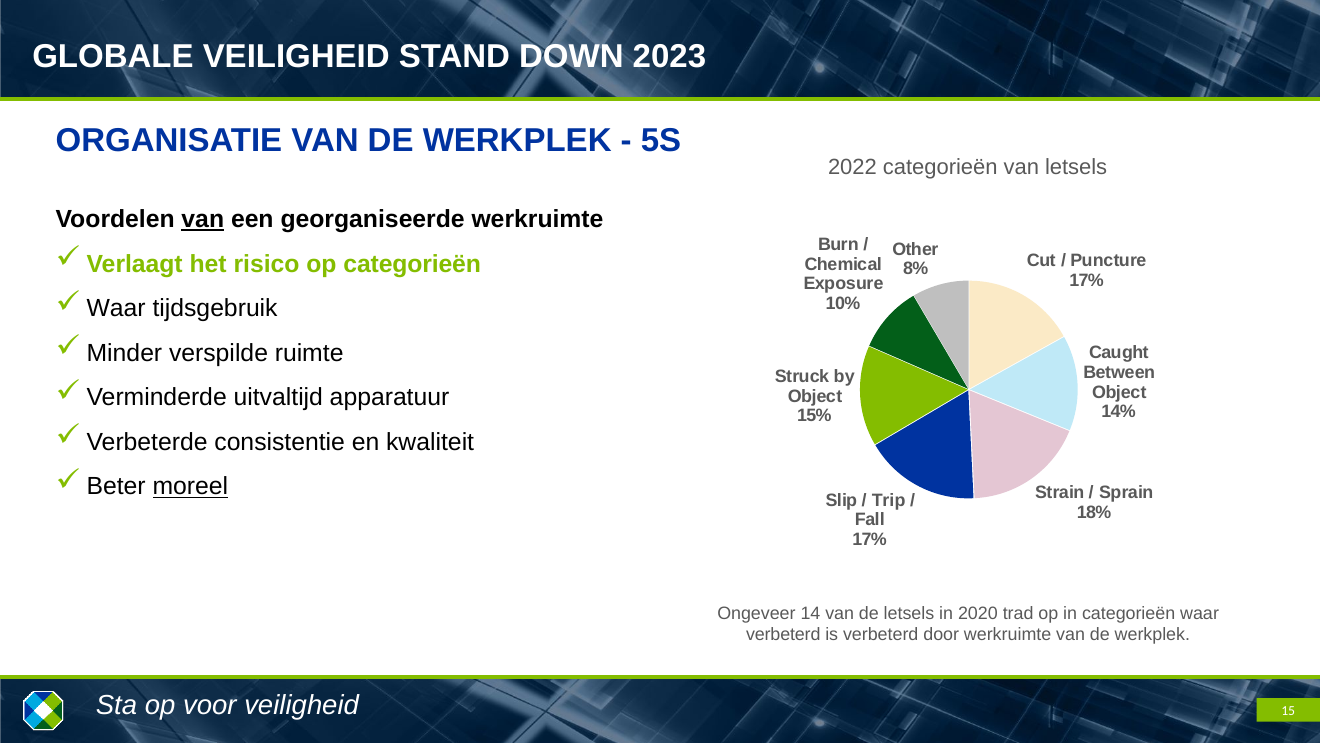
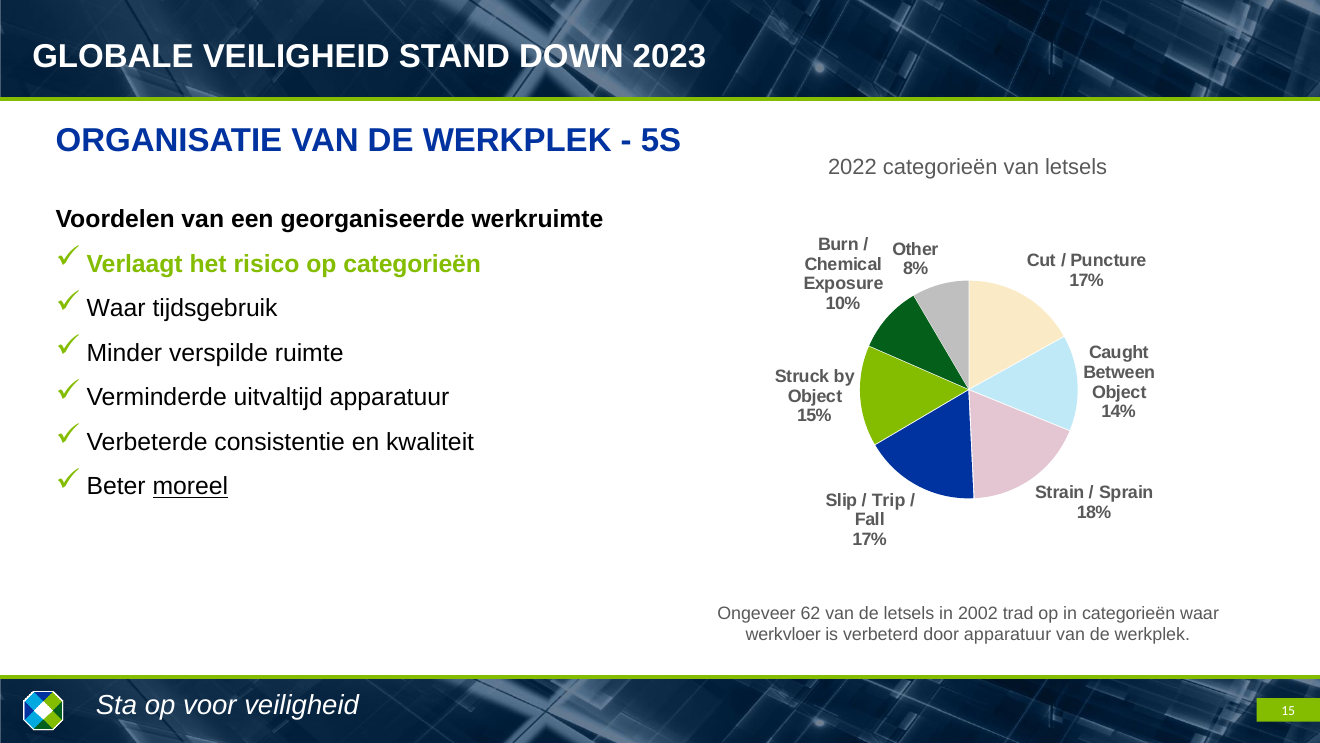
van underline: present -> none (203, 219)
14: 14 -> 62 (810, 613)
2020: 2020 -> 2002 (978, 613)
verbeterd: verbeterd -> werkvloer (783, 635)
door werkruimte: werkruimte -> apparatuur (1008, 635)
